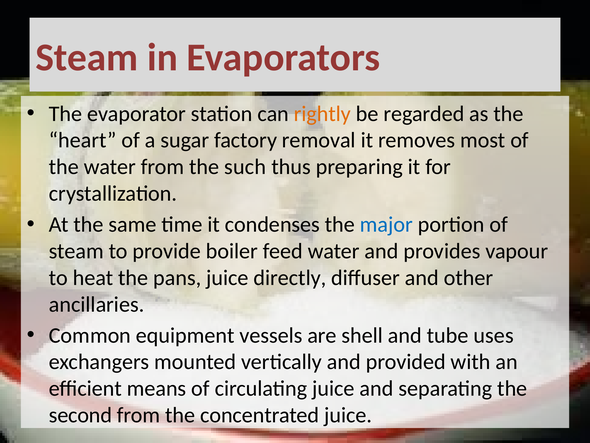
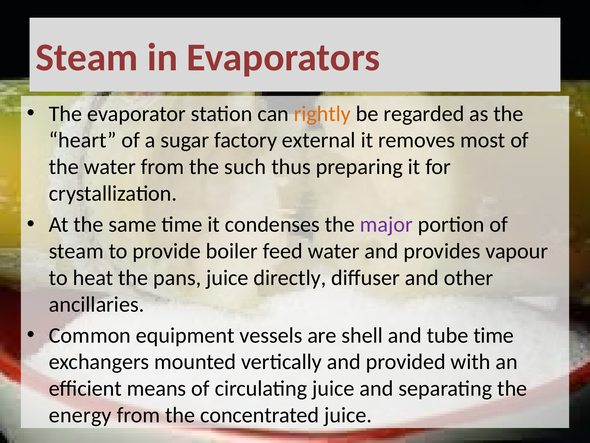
removal: removal -> external (319, 140)
major colour: blue -> purple (386, 224)
tube uses: uses -> time (494, 335)
second: second -> energy (80, 415)
